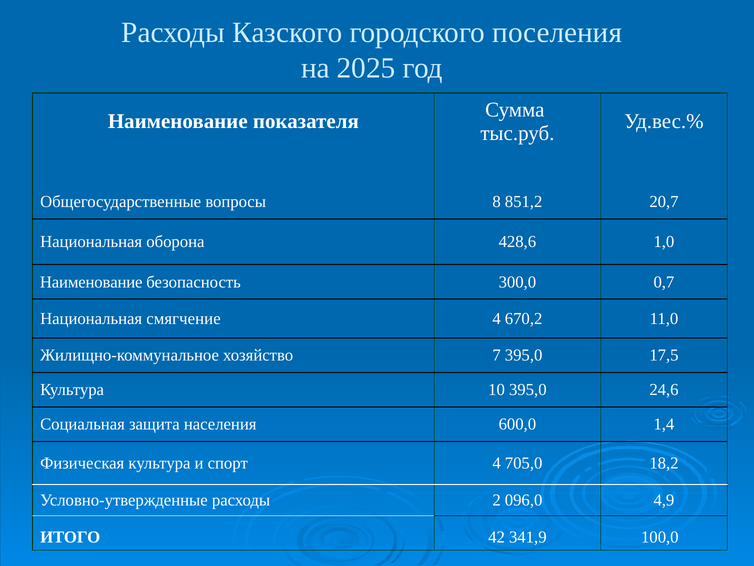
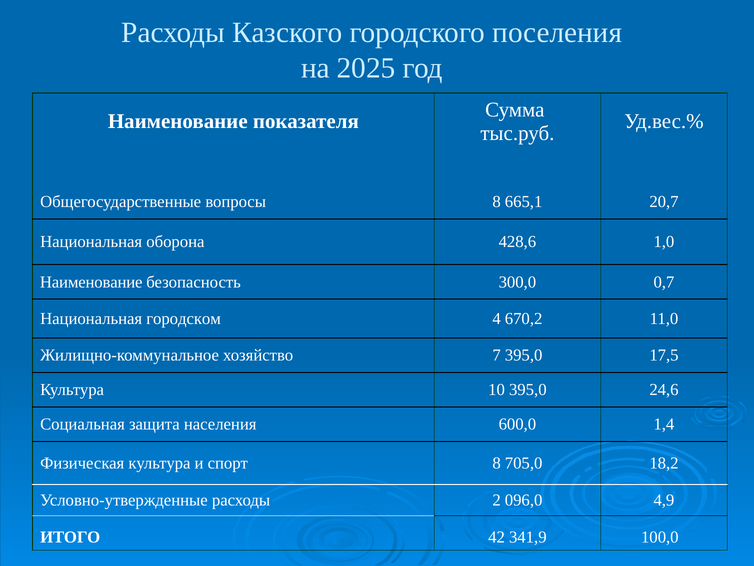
851,2: 851,2 -> 665,1 (524, 202)
смягчение: смягчение -> городском (184, 318)
спорт 4: 4 -> 8 (497, 463)
